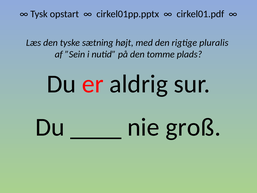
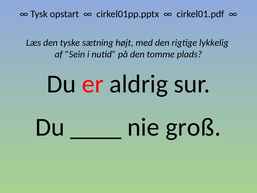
pluralis: pluralis -> lykkelig (214, 43)
